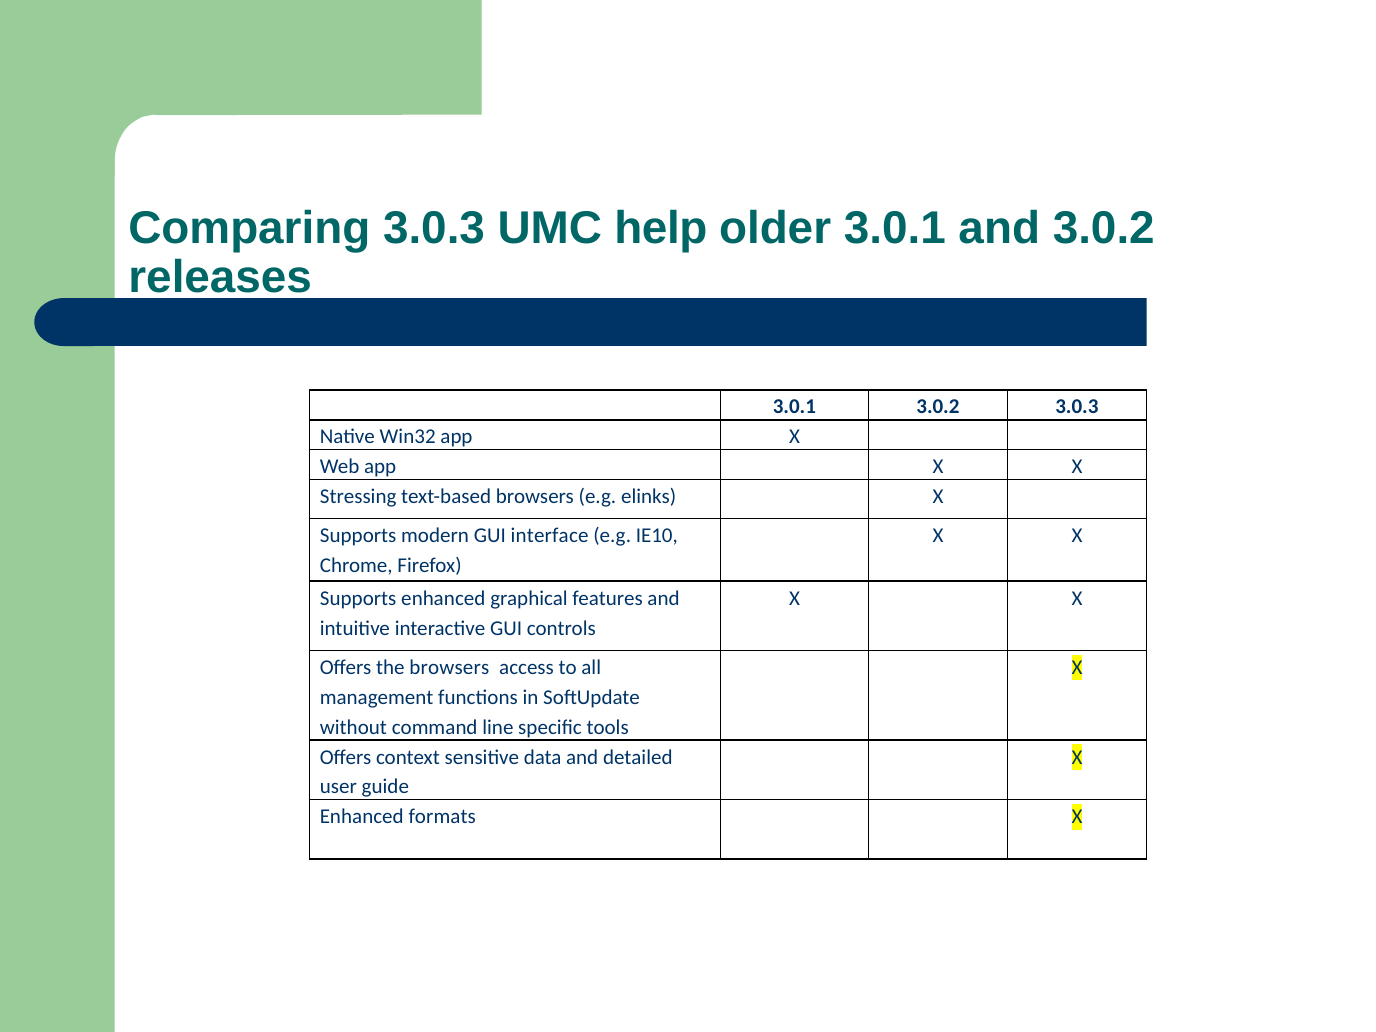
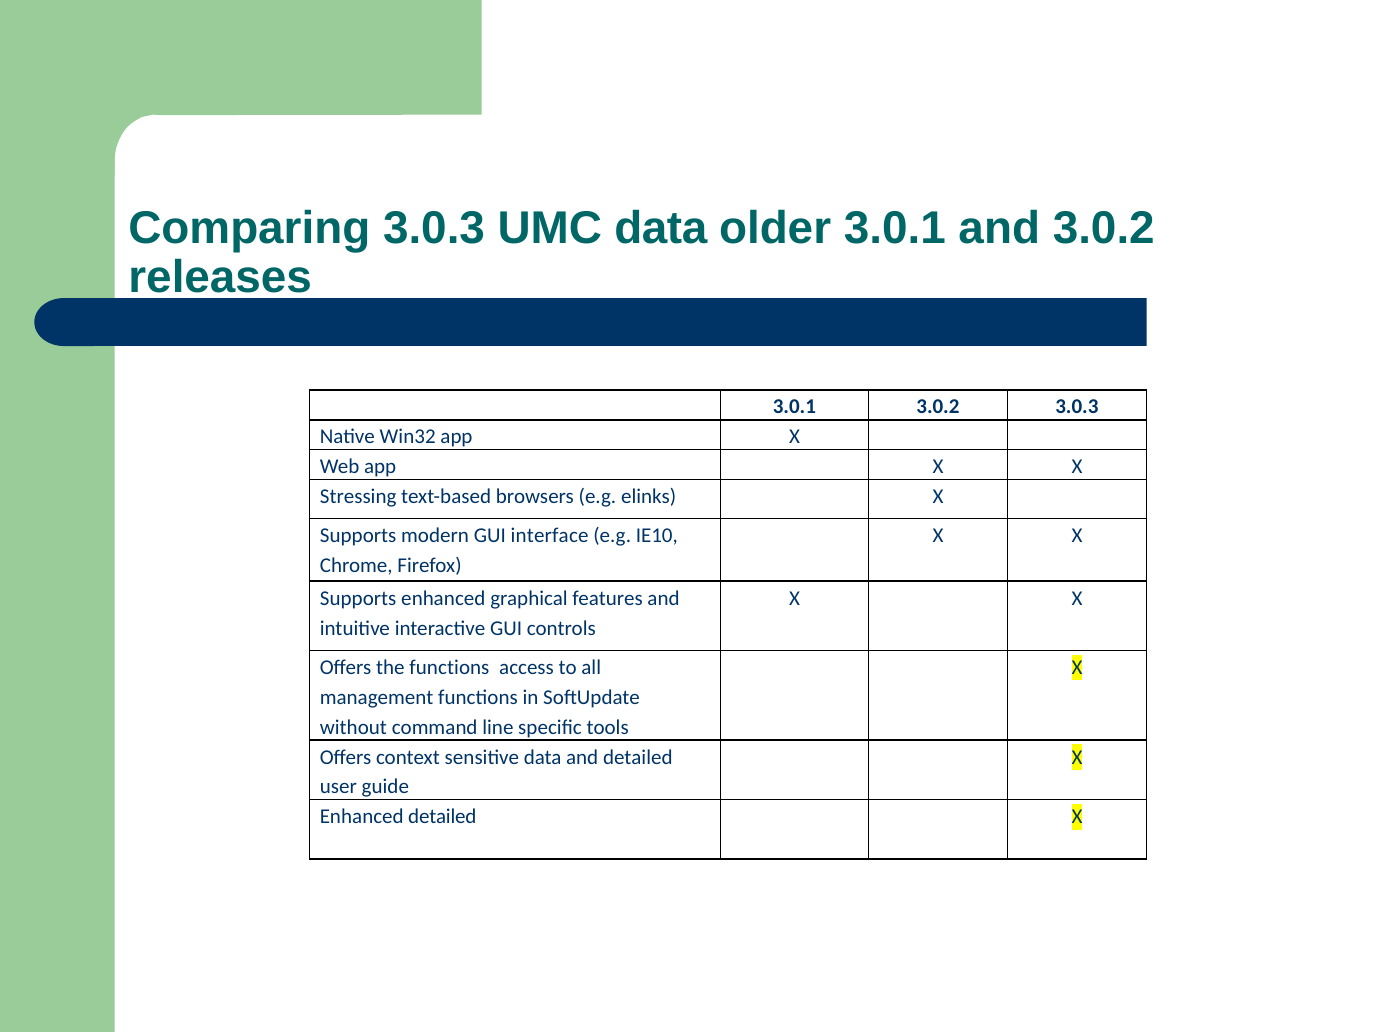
UMC help: help -> data (661, 228)
the browsers: browsers -> functions (449, 668)
Enhanced formats: formats -> detailed (442, 817)
